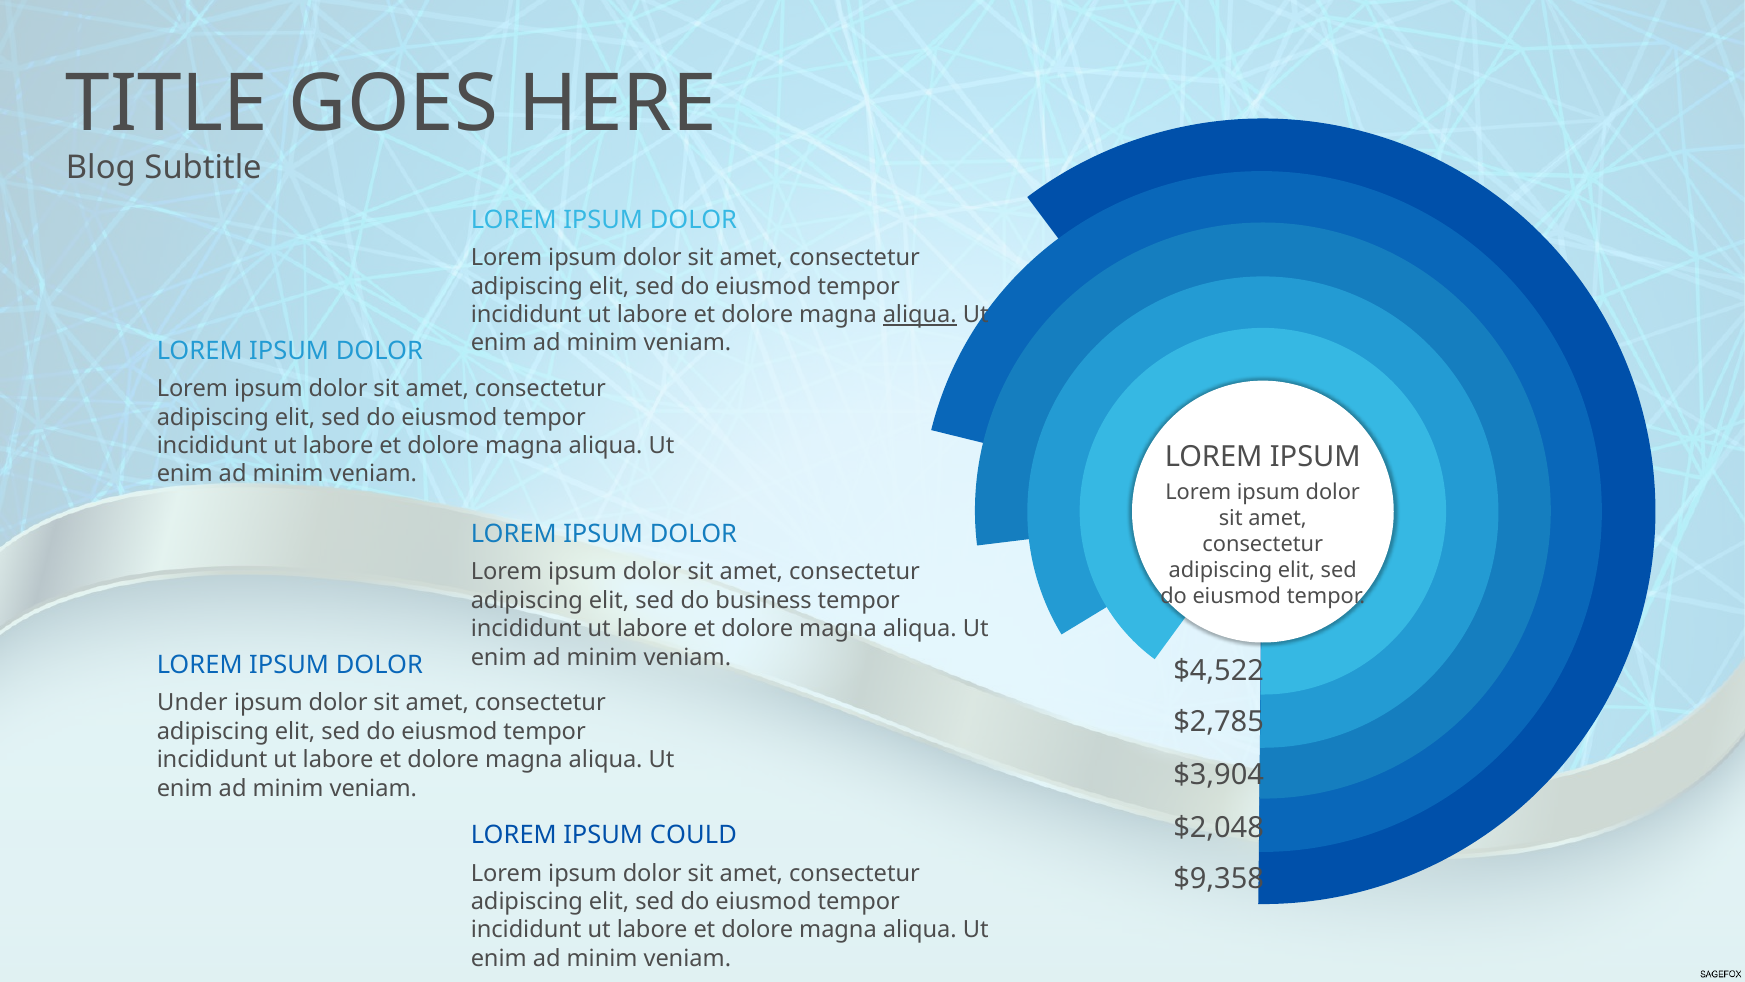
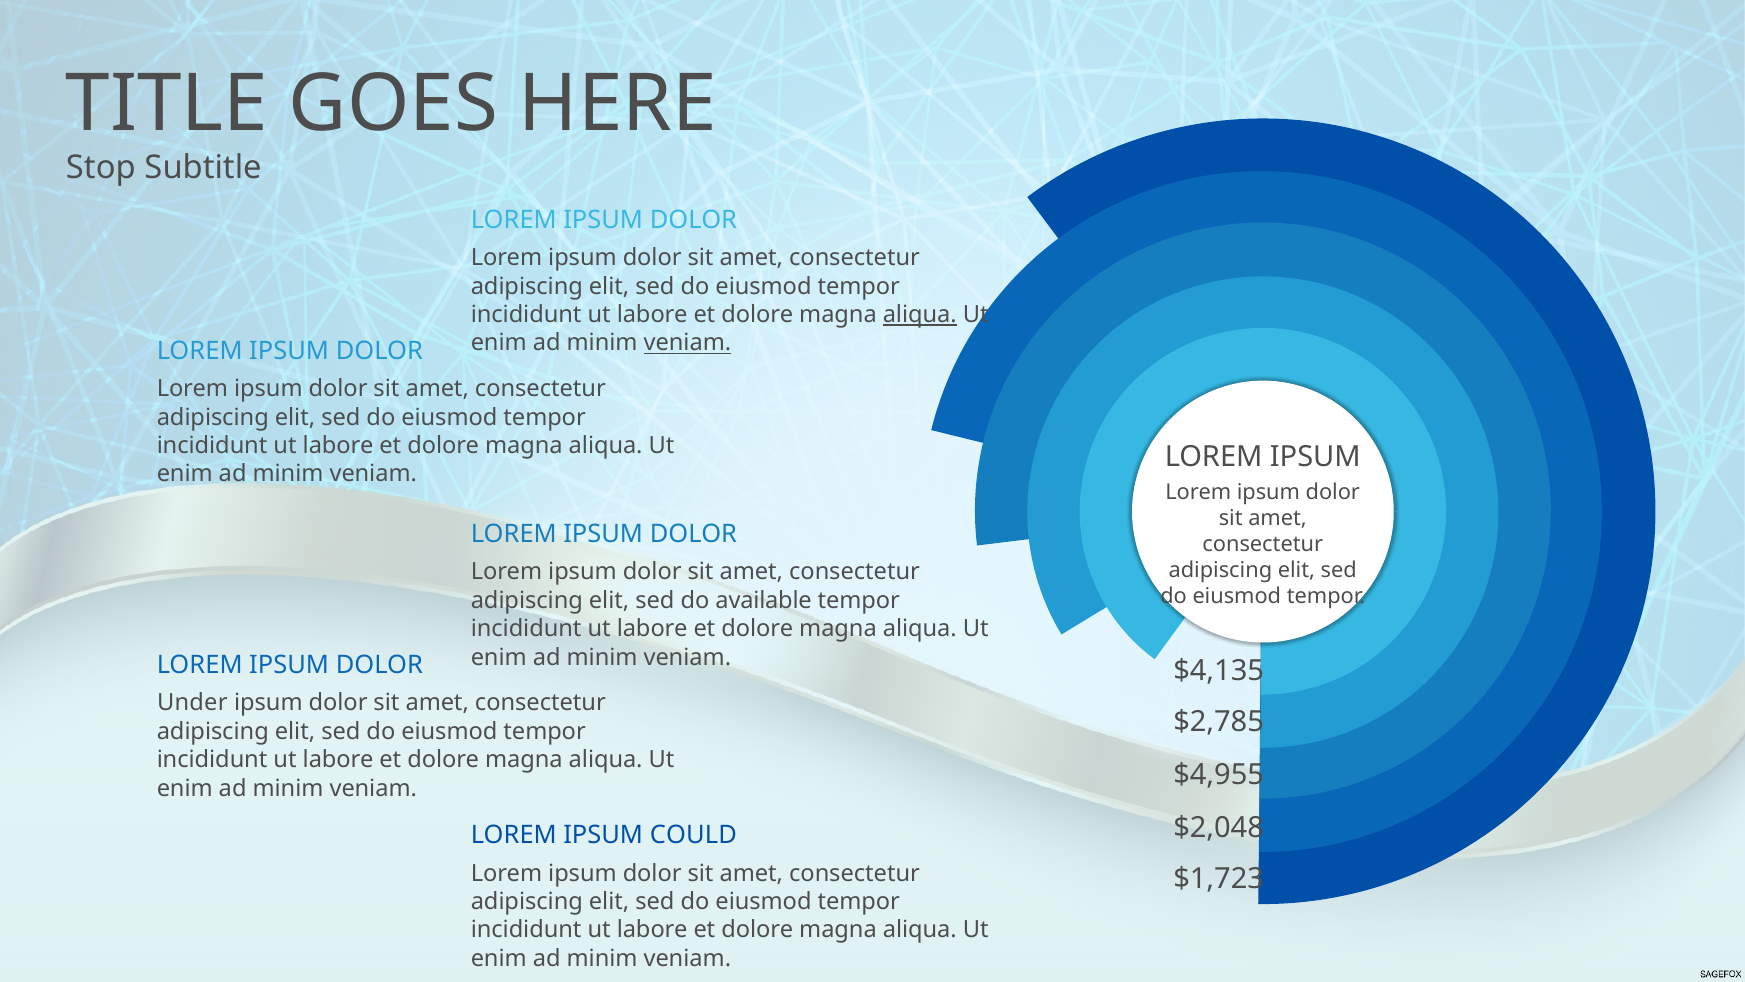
Blog: Blog -> Stop (101, 168)
veniam underline: none -> present (687, 343)
business: business -> available (764, 600)
$4,522: $4,522 -> $4,135 (1219, 670)
$3,904: $3,904 -> $4,955 (1219, 775)
$9,358: $9,358 -> $1,723 (1219, 879)
